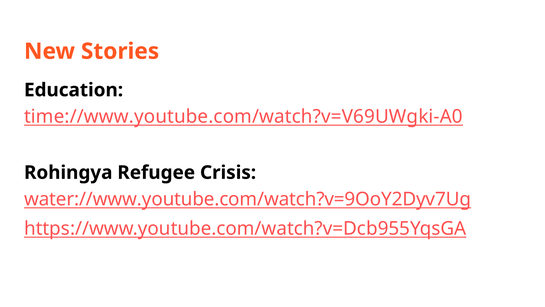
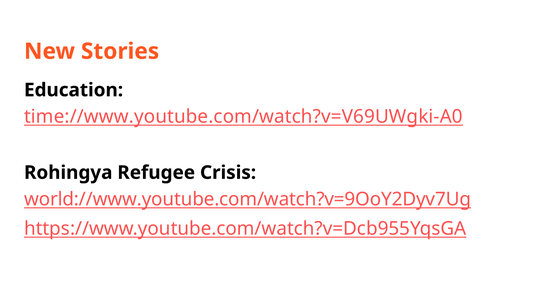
water://www.youtube.com/watch?v=9OoY2Dyv7Ug: water://www.youtube.com/watch?v=9OoY2Dyv7Ug -> world://www.youtube.com/watch?v=9OoY2Dyv7Ug (248, 199)
